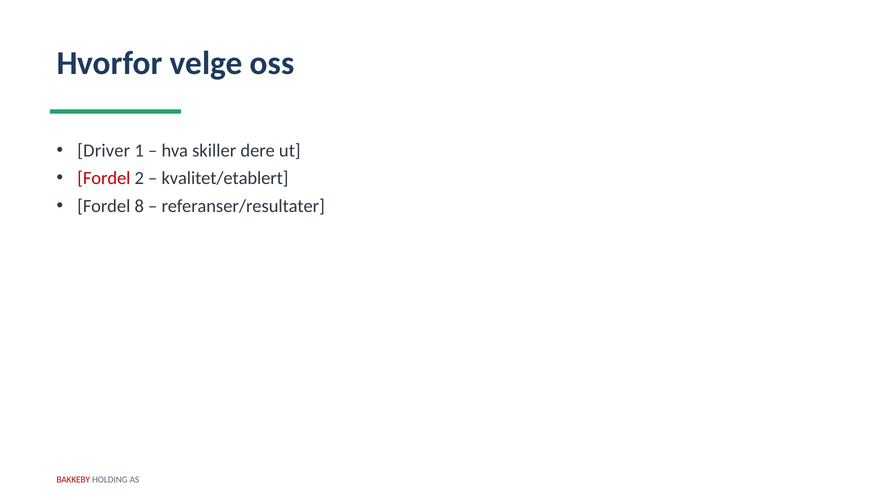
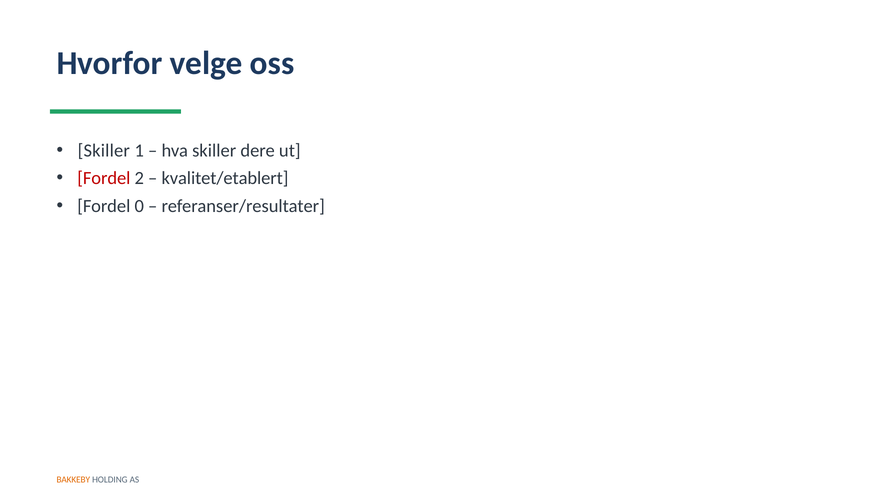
Driver: Driver -> Skiller (104, 150)
8: 8 -> 0 (139, 206)
BAKKEBY colour: red -> orange (73, 479)
